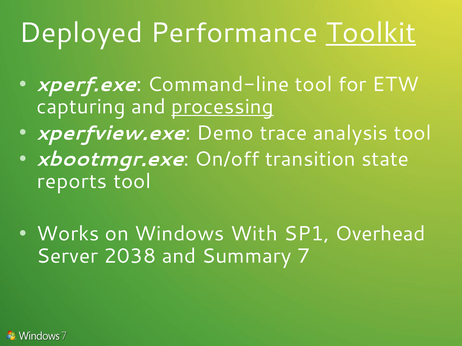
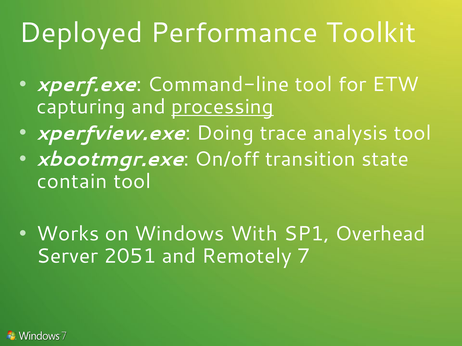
Toolkit underline: present -> none (371, 33)
Demo: Demo -> Doing (225, 133)
reports: reports -> contain (72, 182)
2038: 2038 -> 2051 (130, 256)
Summary: Summary -> Remotely (247, 256)
